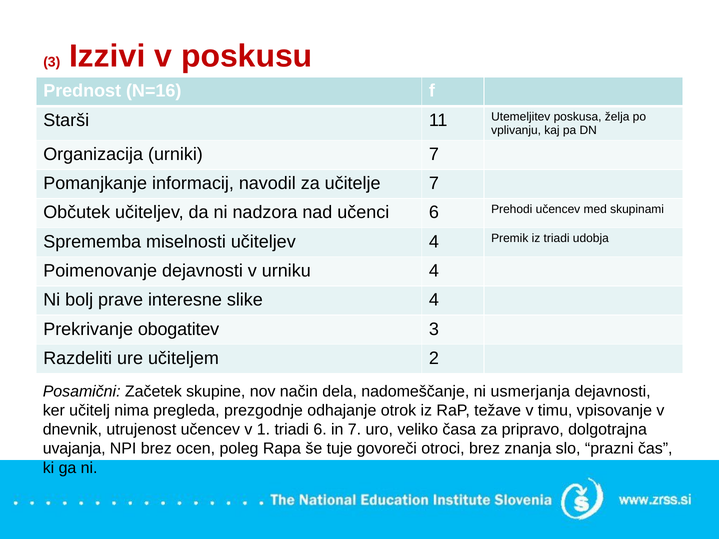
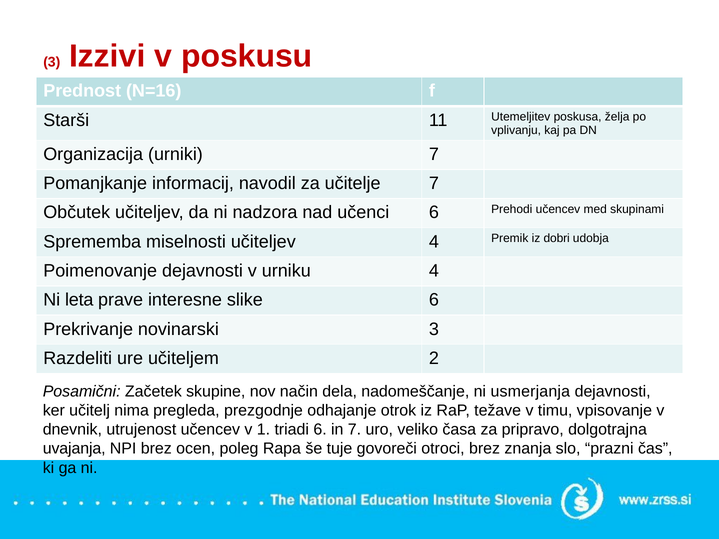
iz triadi: triadi -> dobri (557, 238)
bolj: bolj -> leta (79, 300)
slike 4: 4 -> 6 (434, 300)
obogatitev: obogatitev -> novinarski (178, 329)
